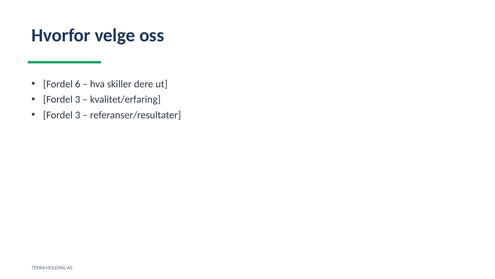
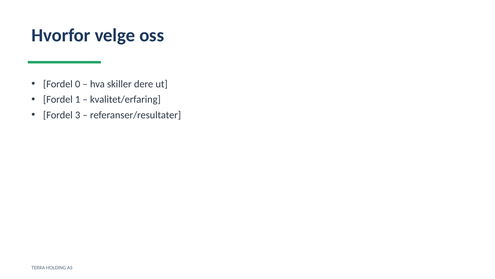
6: 6 -> 0 (78, 84)
3: 3 -> 1 (78, 99)
